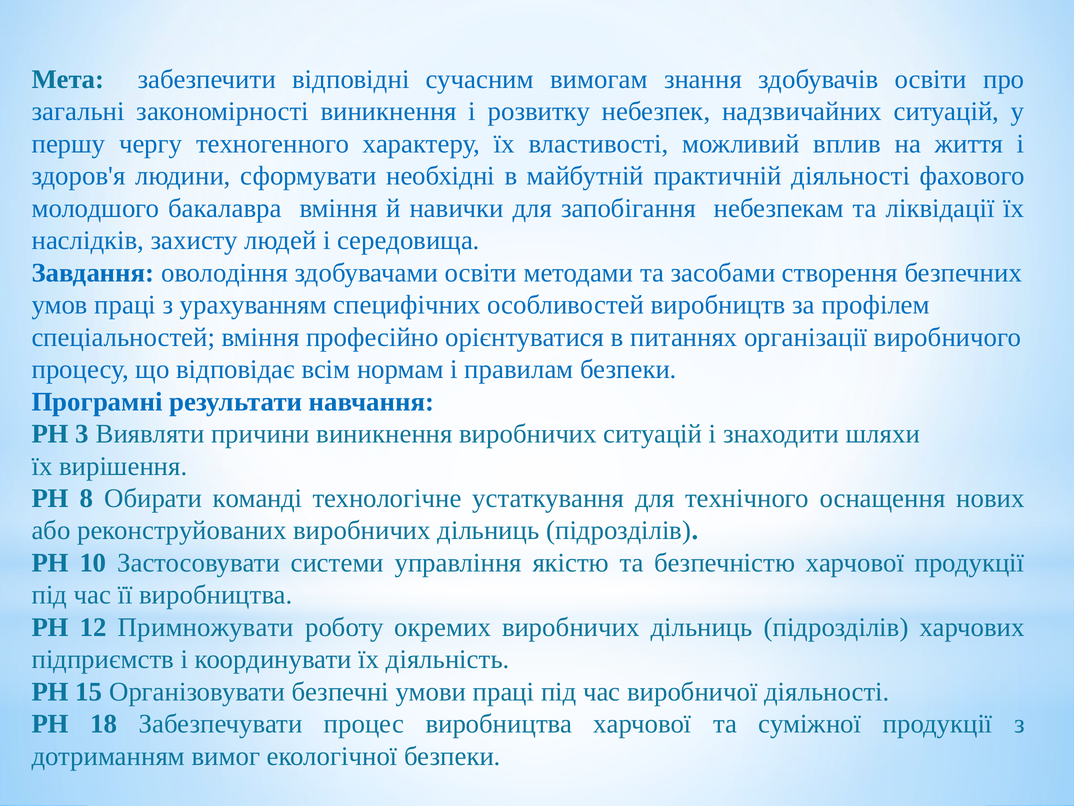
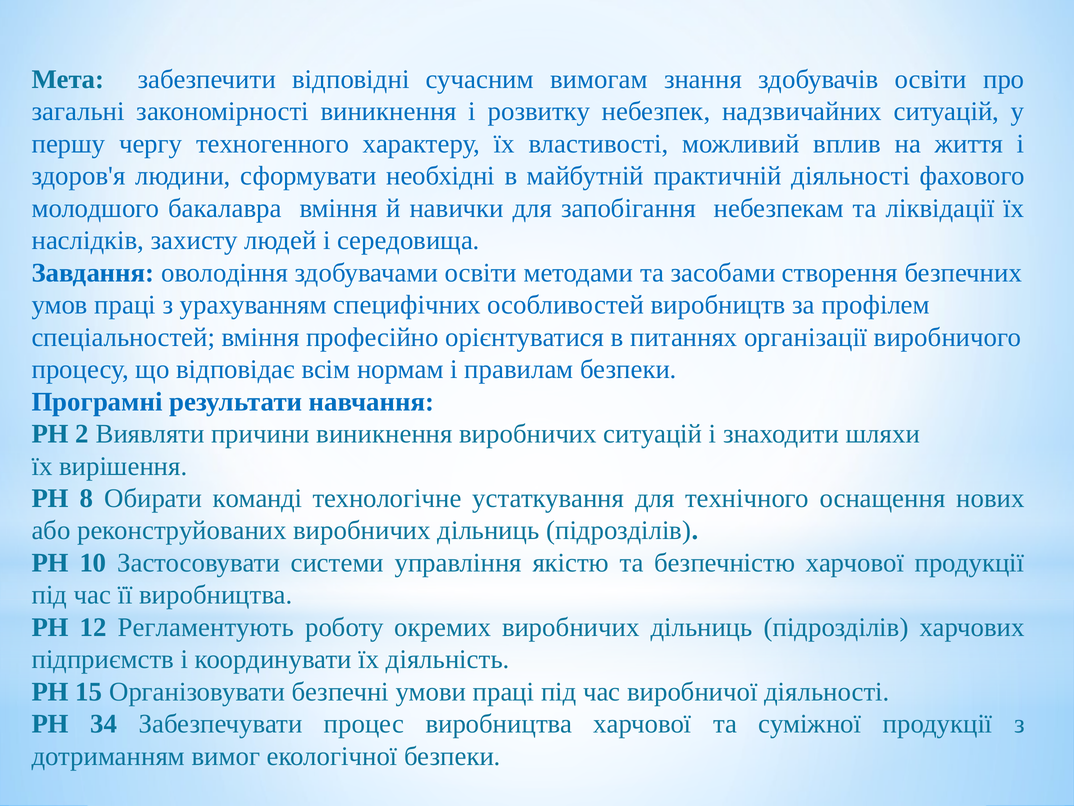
3: 3 -> 2 (82, 434)
Примножувати: Примножувати -> Регламентують (206, 627)
18: 18 -> 34 (104, 724)
